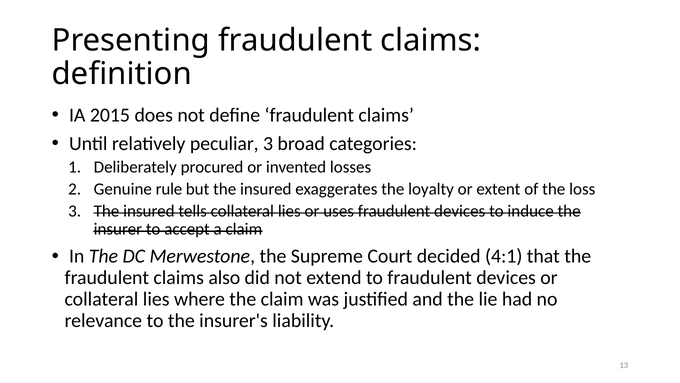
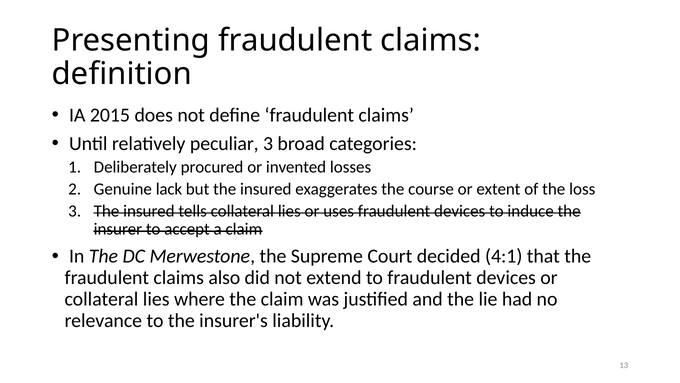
rule: rule -> lack (169, 189)
loyalty: loyalty -> course (431, 189)
